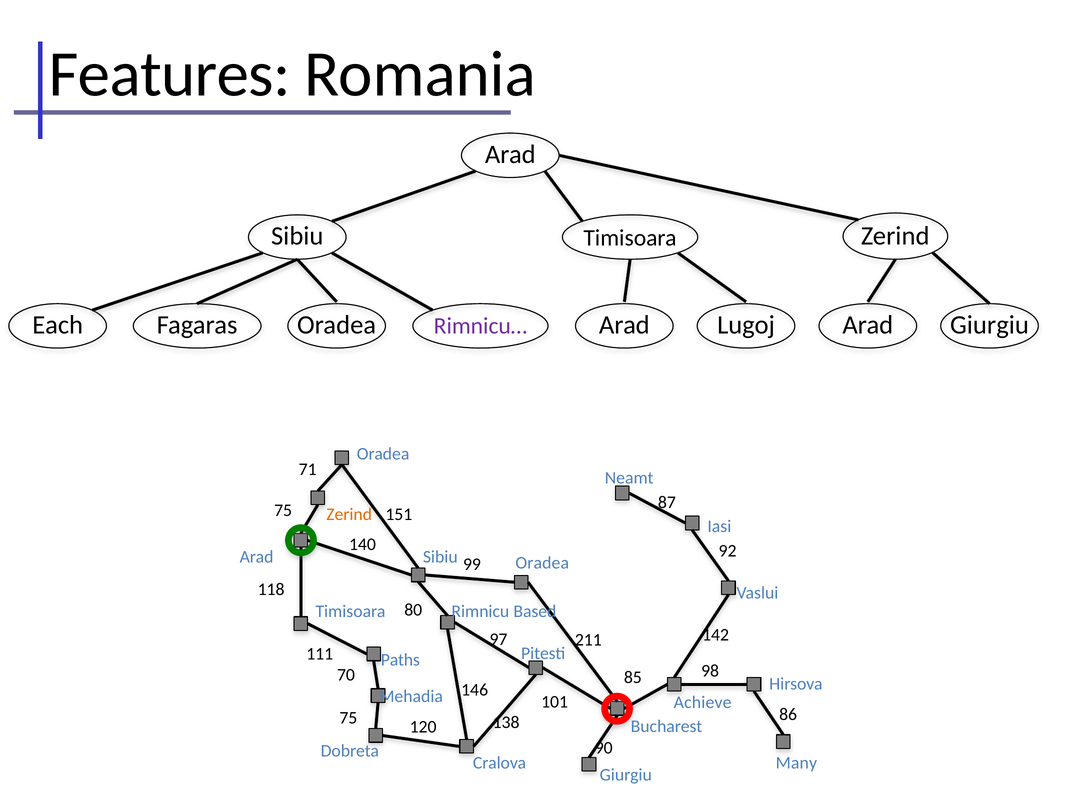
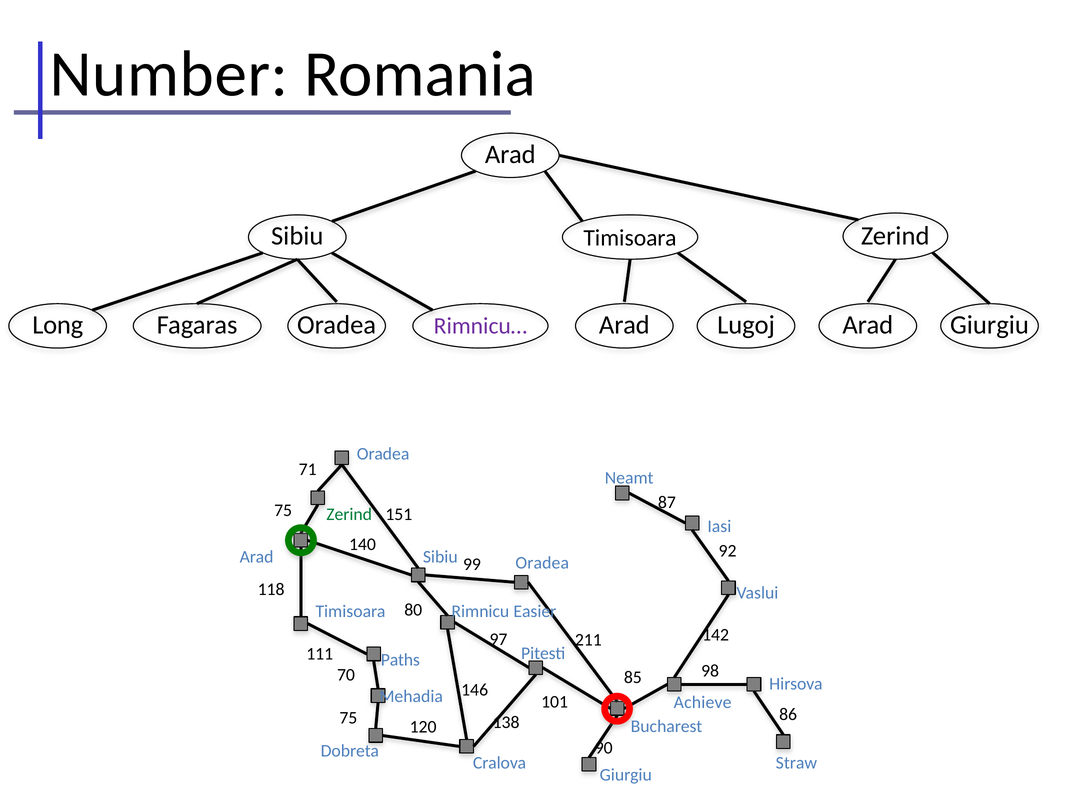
Features: Features -> Number (169, 74)
Each: Each -> Long (58, 325)
Zerind colour: orange -> green (349, 514)
Based: Based -> Easier (535, 611)
Many: Many -> Straw (796, 762)
